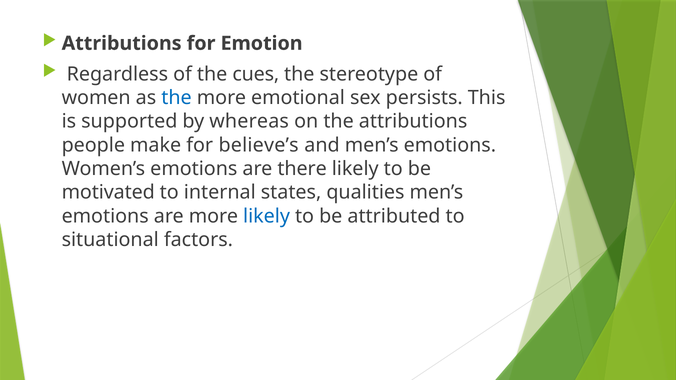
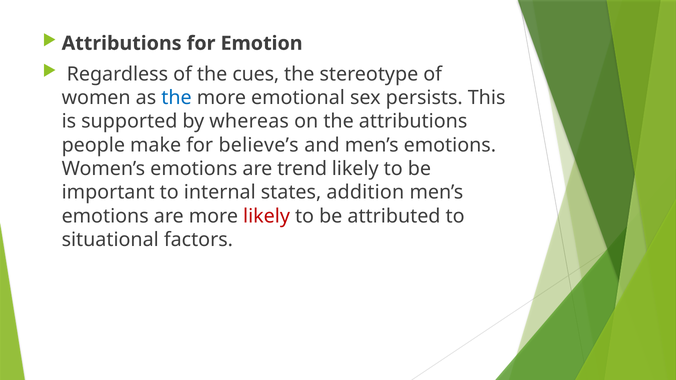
there: there -> trend (302, 169)
motivated: motivated -> important (108, 192)
qualities: qualities -> addition (365, 192)
likely colour: blue -> red (267, 216)
